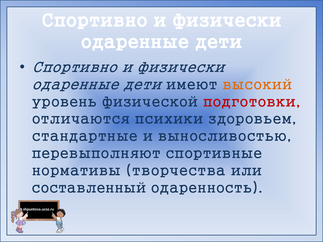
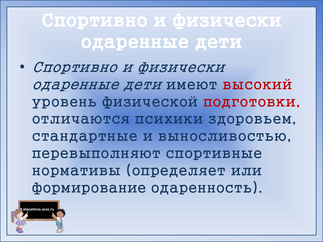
высокий colour: orange -> red (257, 85)
творчества: творчества -> определяет (176, 171)
составленный: составленный -> формирование (89, 188)
